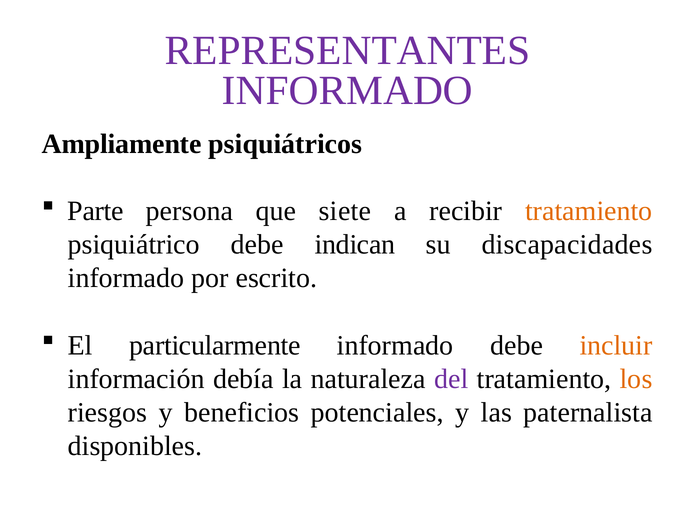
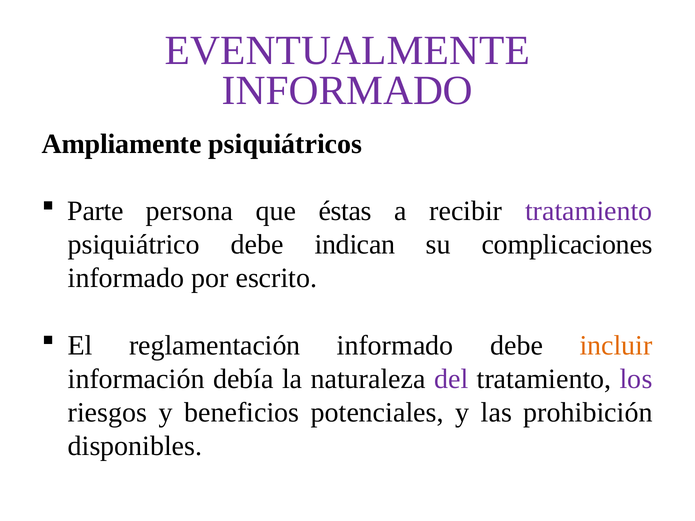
REPRESENTANTES: REPRESENTANTES -> EVENTUALMENTE (347, 51)
siete: siete -> éstas (345, 211)
tratamiento colour: orange -> purple (589, 211)
discapacidades: discapacidades -> complicaciones (567, 245)
particularmente: particularmente -> reglamentación (215, 345)
los colour: orange -> purple (636, 379)
paternalista: paternalista -> prohibición (588, 413)
